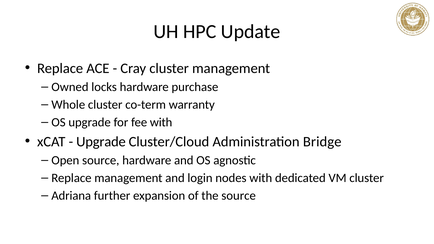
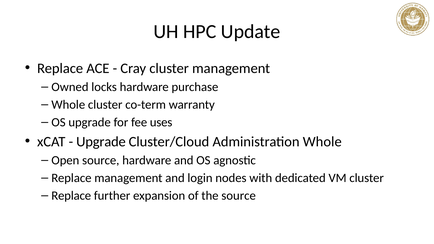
fee with: with -> uses (161, 122)
Administration Bridge: Bridge -> Whole (322, 142)
Adriana: Adriana -> Replace (71, 196)
